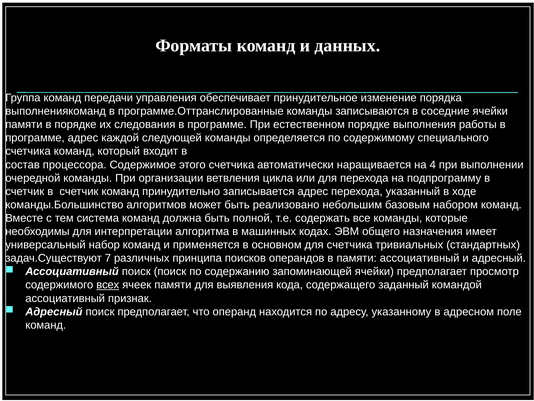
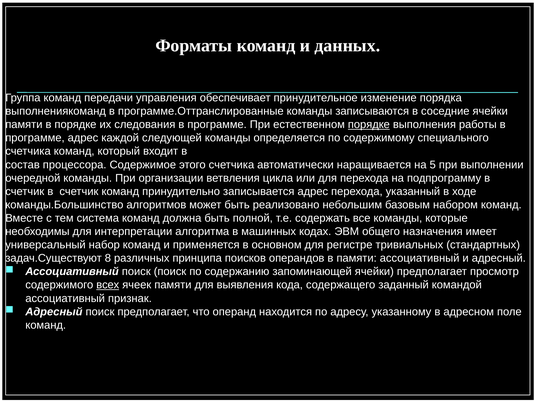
порядке underline: none -> present (369, 124)
4: 4 -> 5 (433, 164)
для счетчика: счетчика -> регистре (350, 245)
7: 7 -> 8 (108, 258)
